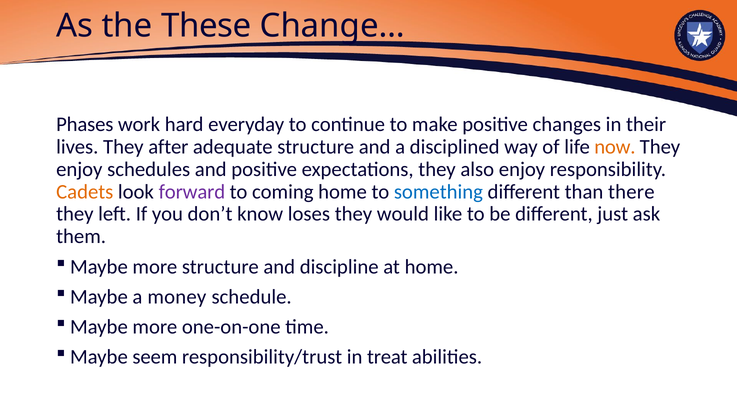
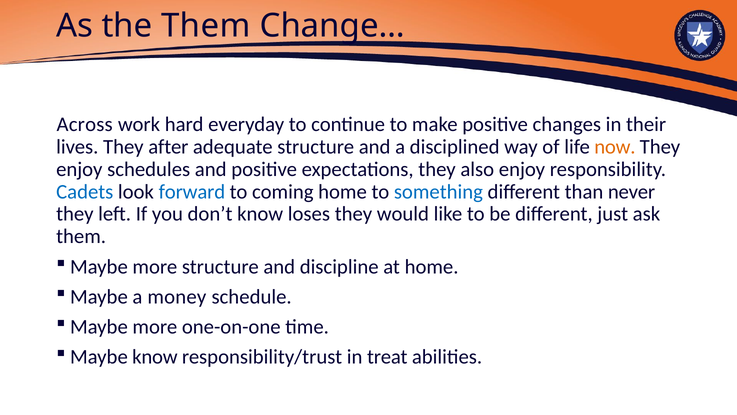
the These: These -> Them (206, 26)
Phases: Phases -> Across (85, 124)
Cadets colour: orange -> blue (85, 191)
forward colour: purple -> blue (192, 191)
there: there -> never (632, 191)
Maybe seem: seem -> know (155, 357)
